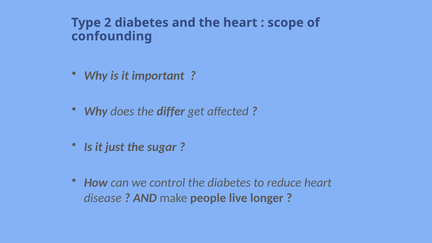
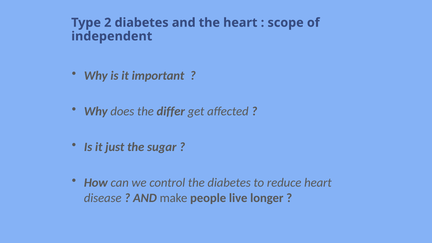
confounding: confounding -> independent (112, 36)
